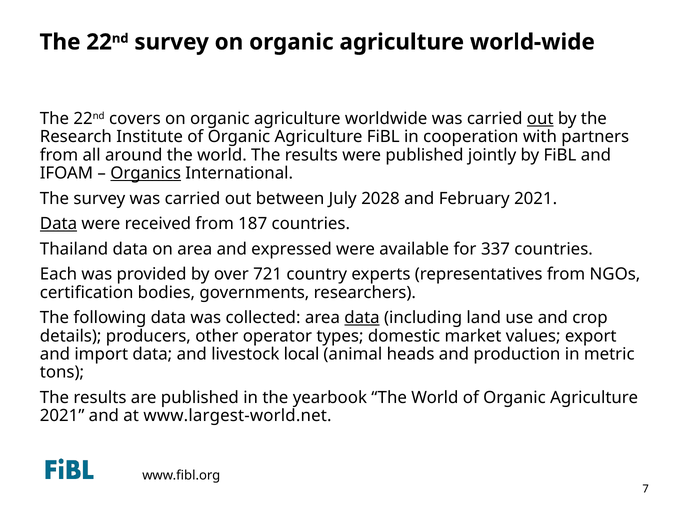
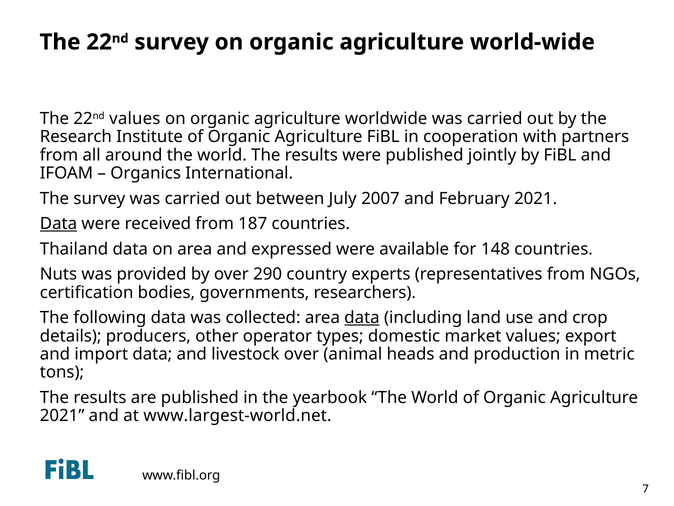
22nd covers: covers -> values (135, 118)
out underline: present -> none (540, 118)
Organics underline: present -> none (146, 173)
2028: 2028 -> 2007 (380, 198)
337: 337 -> 148 (496, 249)
Each: Each -> Nuts (58, 274)
721: 721 -> 290 (268, 274)
livestock local: local -> over (301, 354)
